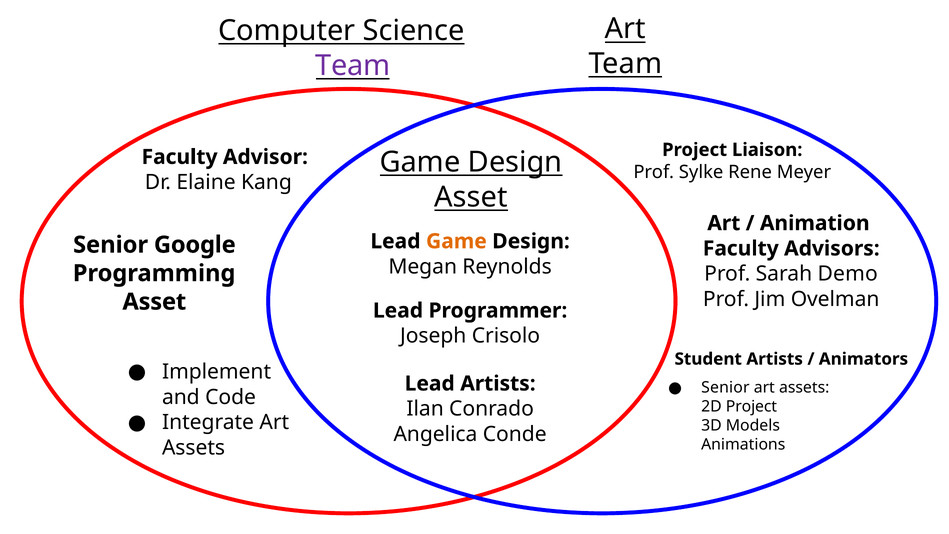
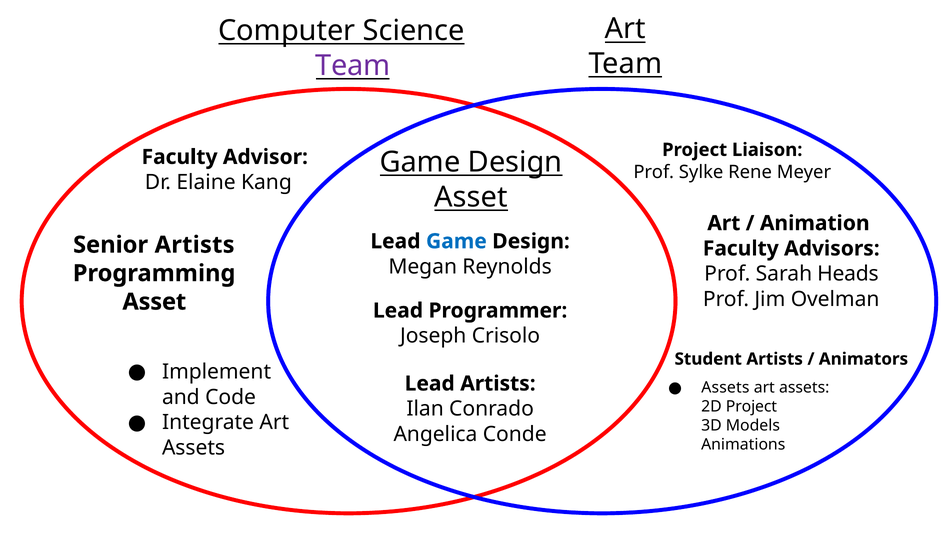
Game colour: orange -> blue (456, 241)
Senior Google: Google -> Artists (195, 245)
Demo: Demo -> Heads (848, 274)
Senior: Senior -> Assets (725, 388)
